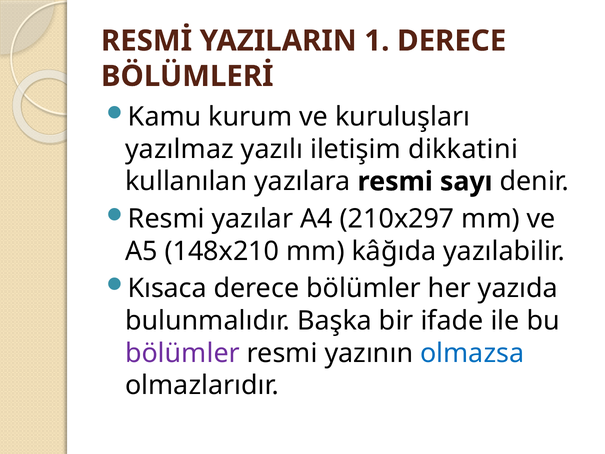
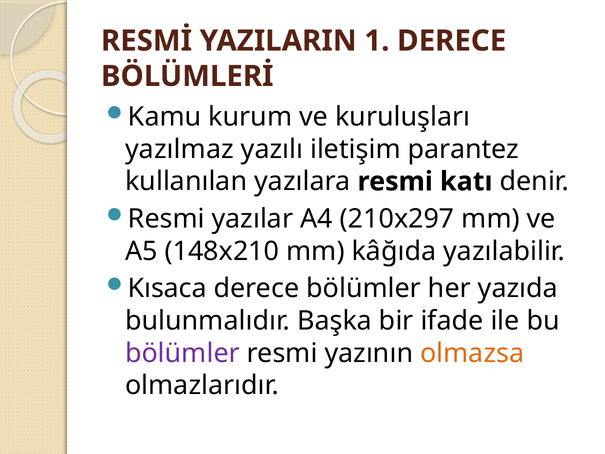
dikkatini: dikkatini -> parantez (463, 149)
sayı: sayı -> katı (466, 181)
olmazsa colour: blue -> orange (472, 353)
